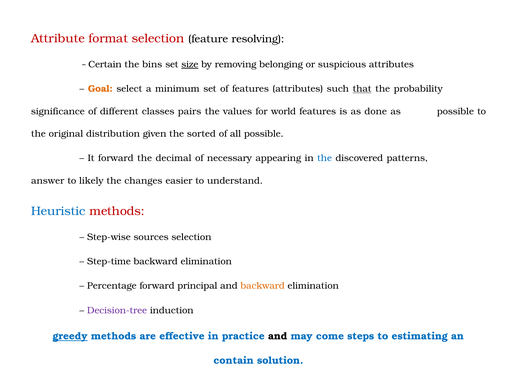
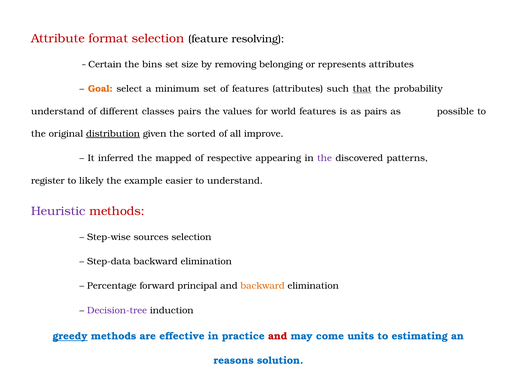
size underline: present -> none (190, 64)
suspicious: suspicious -> represents (342, 64)
significance: significance -> understand (58, 111)
as done: done -> pairs (376, 111)
distribution underline: none -> present (113, 134)
all possible: possible -> improve (264, 134)
It forward: forward -> inferred (116, 158)
decimal: decimal -> mapped (174, 158)
necessary: necessary -> respective (229, 158)
the colour: blue -> purple (325, 158)
answer: answer -> register (48, 180)
changes: changes -> example (143, 180)
Heuristic colour: blue -> purple (58, 211)
Step-time: Step-time -> Step-data (109, 261)
and colour: black -> red (278, 336)
steps: steps -> units (361, 336)
contain: contain -> reasons (234, 360)
